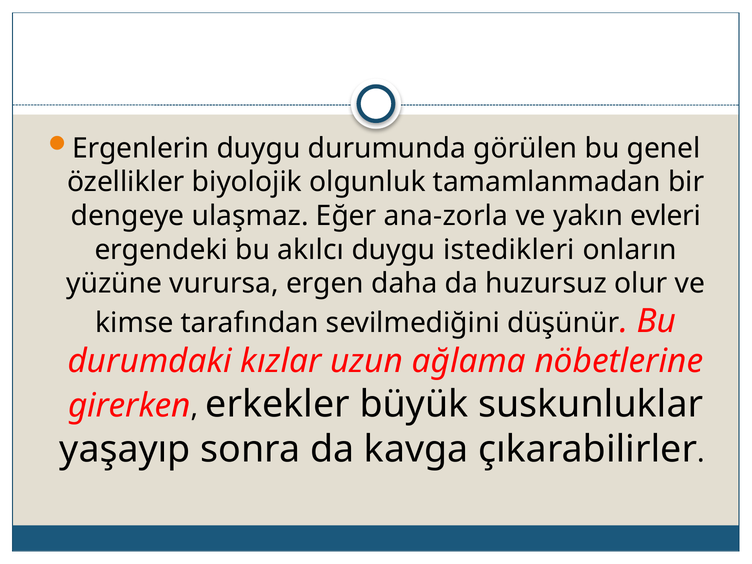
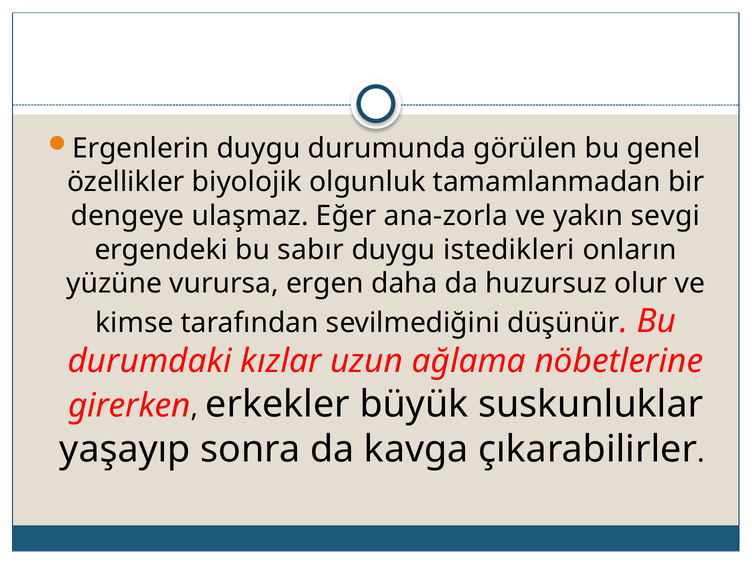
evleri: evleri -> sevgi (665, 216)
akılcı: akılcı -> sabır (311, 250)
